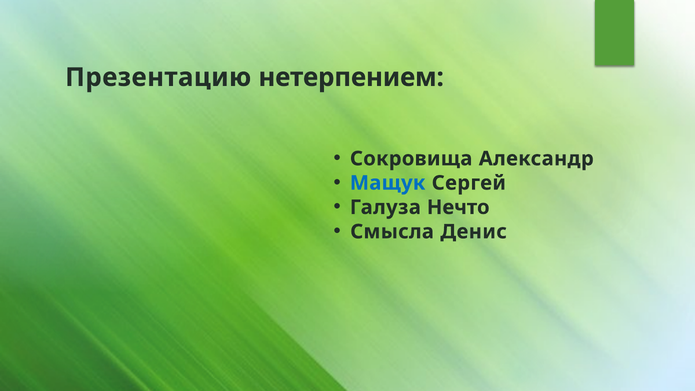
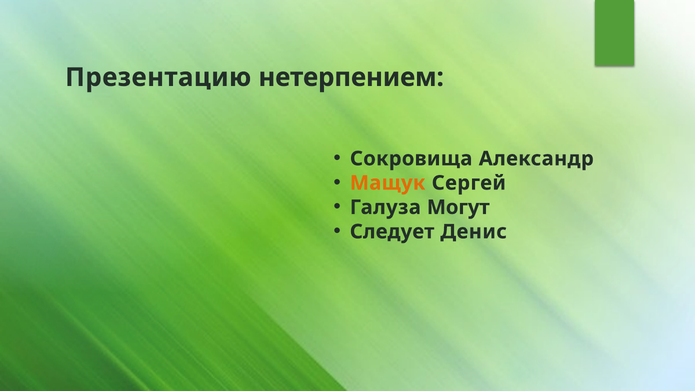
Мащук colour: blue -> orange (388, 183)
Нечто: Нечто -> Могут (458, 207)
Смысла: Смысла -> Следует (392, 232)
